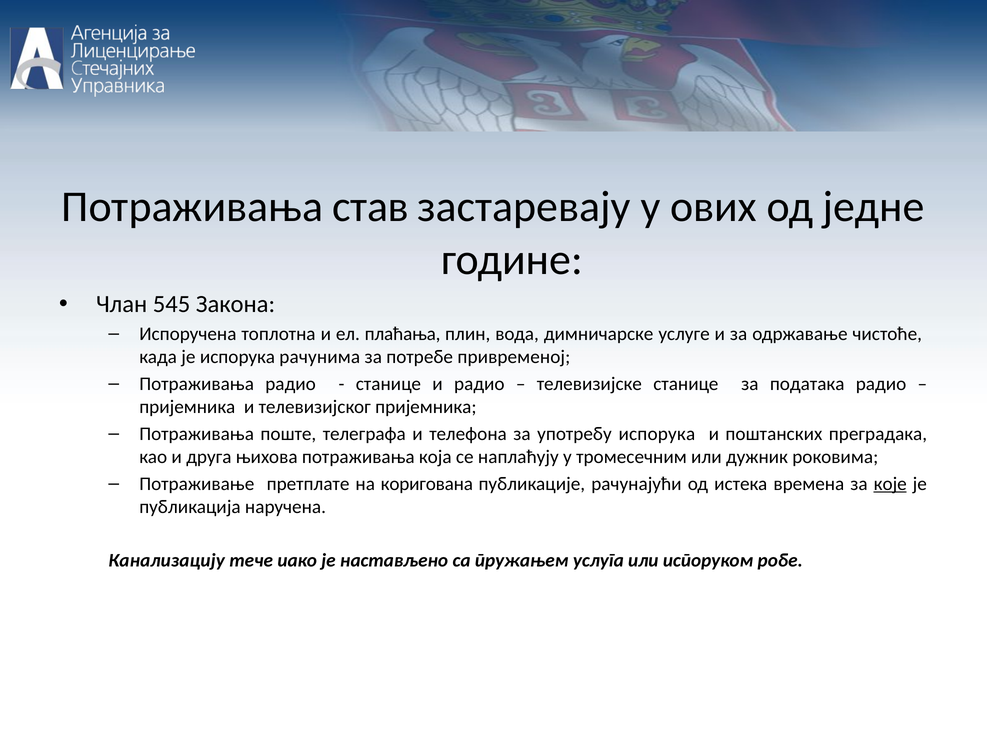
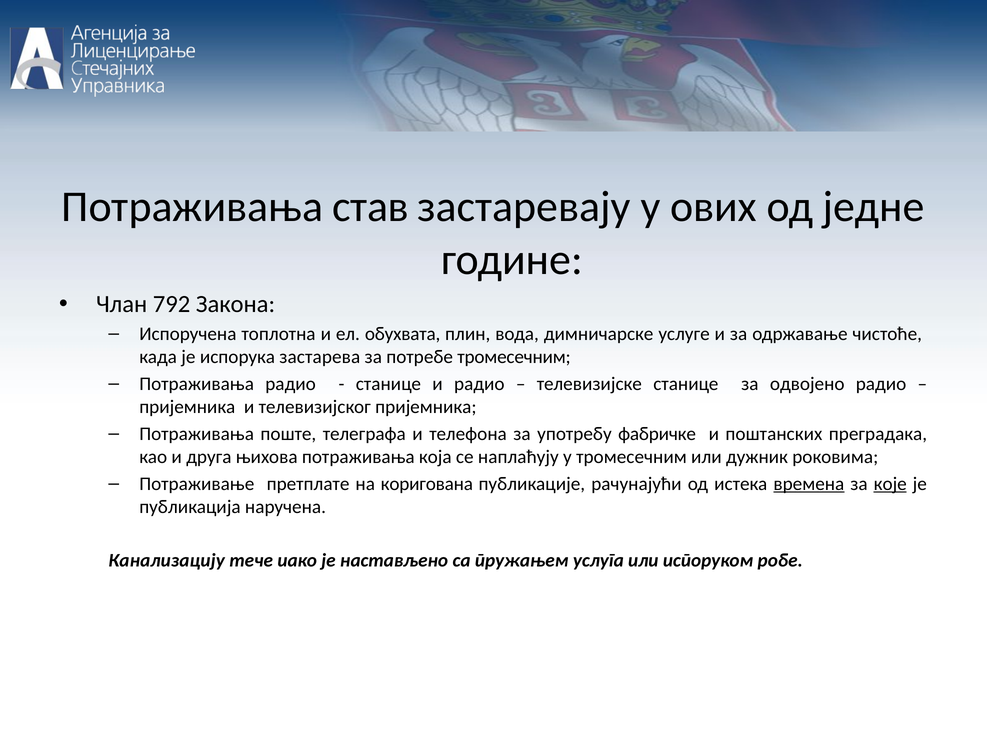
545: 545 -> 792 (172, 304)
плаћања: плаћања -> обухвата (403, 334)
рачунима: рачунима -> застарева (320, 357)
потребе привременој: привременој -> тромесечним (514, 357)
података: података -> одвојено (807, 384)
употребу испорука: испорука -> фабричке (657, 434)
времена underline: none -> present (809, 484)
